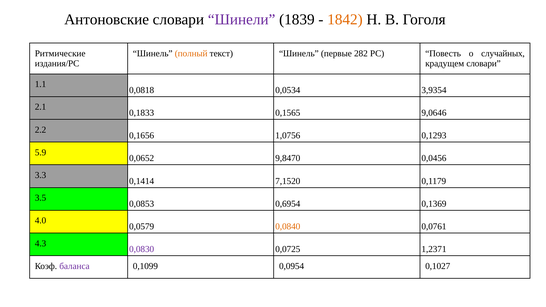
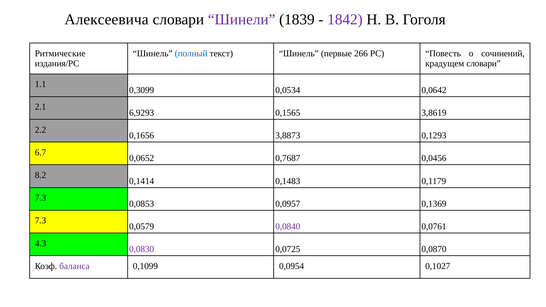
Антоновские: Антоновские -> Алексеевича (107, 20)
1842 colour: orange -> purple (345, 20)
полный colour: orange -> blue (191, 53)
282: 282 -> 266 (361, 53)
случайных: случайных -> сочинений (503, 53)
0,0818: 0,0818 -> 0,3099 (142, 90)
3,9354: 3,9354 -> 0,0642 (434, 90)
0,1833: 0,1833 -> 6,9293 (142, 113)
9,0646: 9,0646 -> 3,8619 (434, 113)
1,0756: 1,0756 -> 3,8873 (288, 136)
5.9: 5.9 -> 6.7 (41, 153)
9,8470: 9,8470 -> 0,7687 (288, 158)
3.3: 3.3 -> 8.2 (41, 175)
7,1520: 7,1520 -> 0,1483 (288, 181)
3.5: 3.5 -> 7.3 (41, 198)
0,6954: 0,6954 -> 0,0957 (288, 204)
4.0: 4.0 -> 7.3 (41, 221)
0,0840 colour: orange -> purple (288, 227)
1,2371: 1,2371 -> 0,0870 (434, 249)
